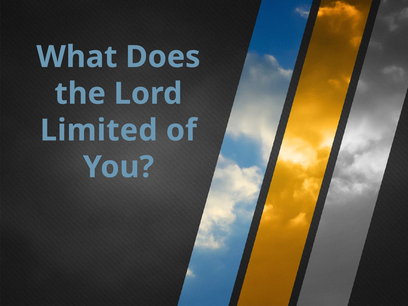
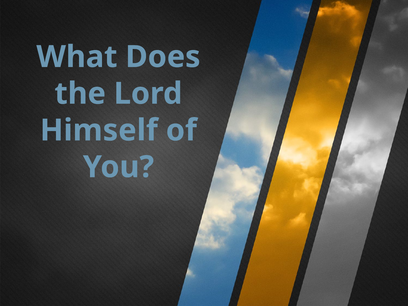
Limited: Limited -> Himself (99, 130)
